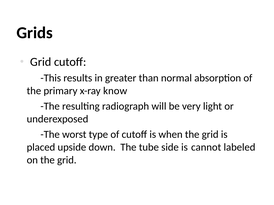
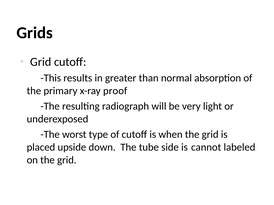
know: know -> proof (115, 91)
